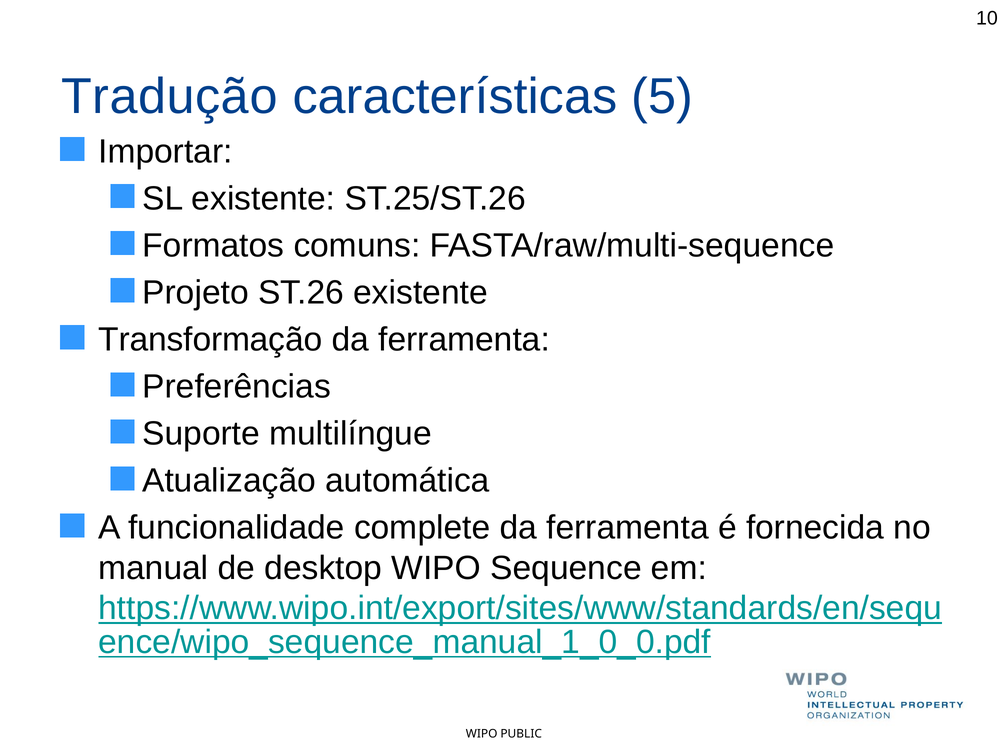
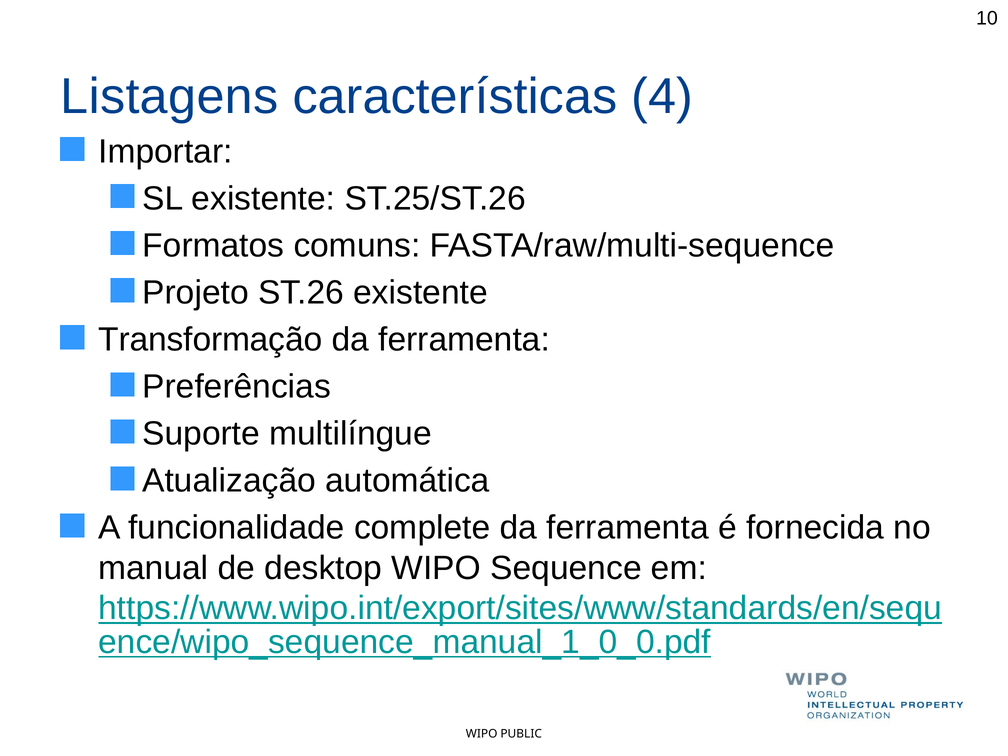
Tradução: Tradução -> Listagens (169, 97)
5: 5 -> 4 (662, 97)
